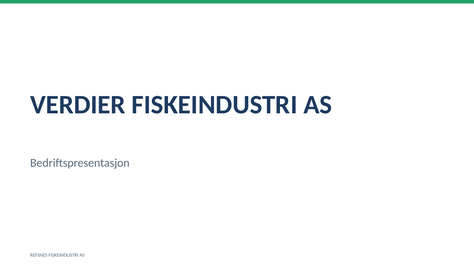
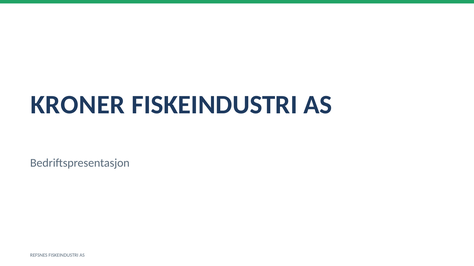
VERDIER: VERDIER -> KRONER (78, 105)
